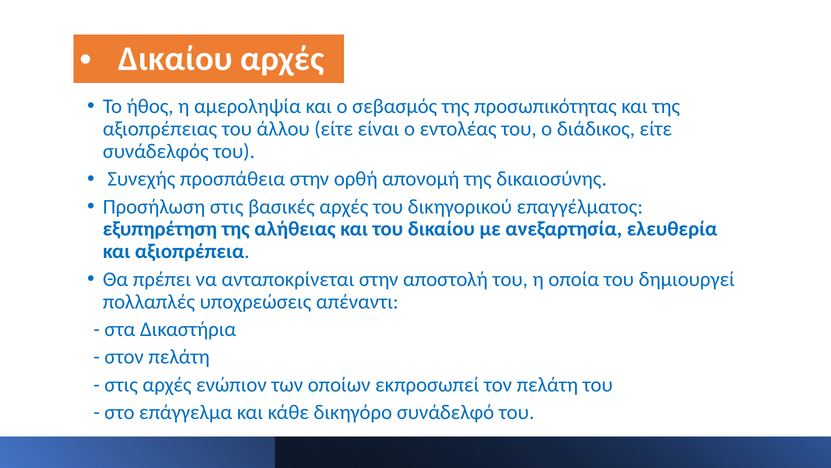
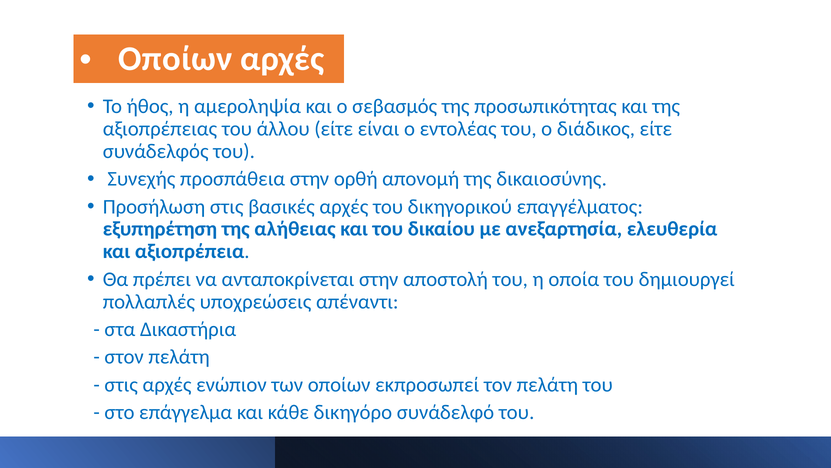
Δικαίου: Δικαίου -> Οποίων (175, 59)
